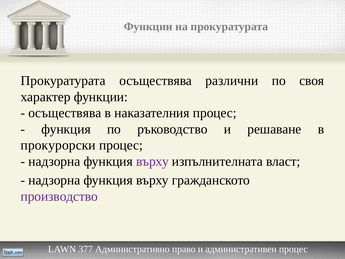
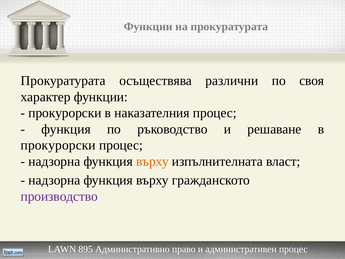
осъществява: осъществява -> прокурорски (65, 113)
върху colour: purple -> orange (152, 161)
377: 377 -> 895 (86, 249)
